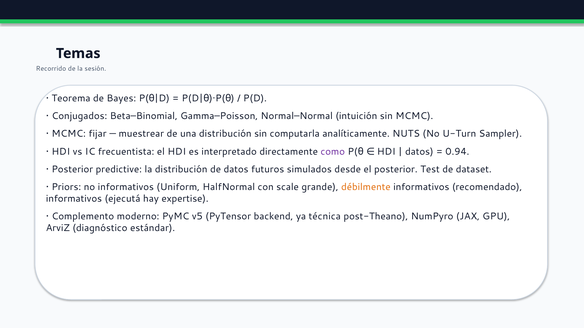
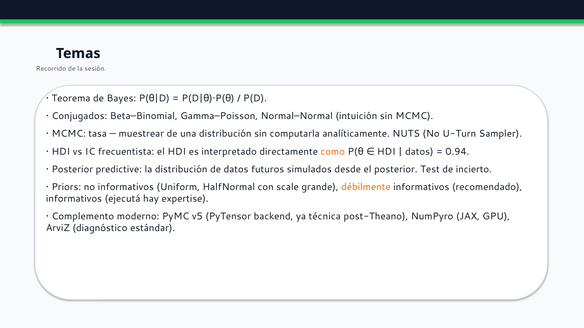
fijar: fijar -> tasa (98, 134)
como colour: purple -> orange (333, 152)
dataset: dataset -> incierto (474, 170)
